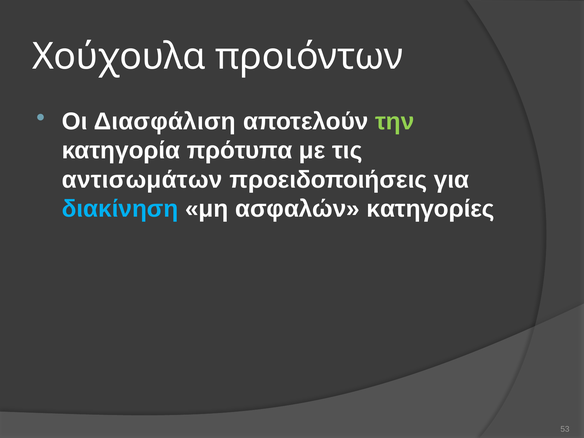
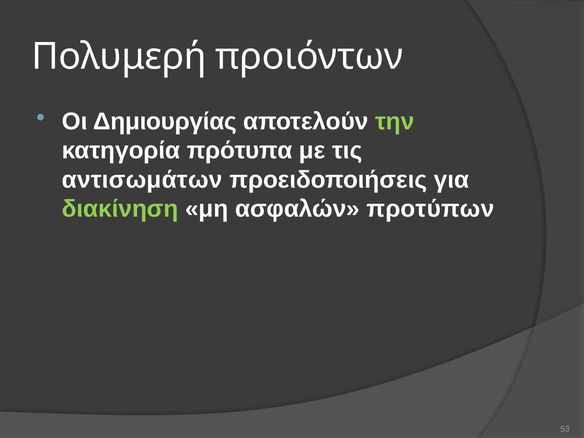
Χούχουλα: Χούχουλα -> Πολυμερή (119, 57)
Διασφάλιση: Διασφάλιση -> Δημιουργίας (165, 121)
διακίνηση colour: light blue -> light green (120, 209)
κατηγορίες: κατηγορίες -> προτύπων (430, 209)
